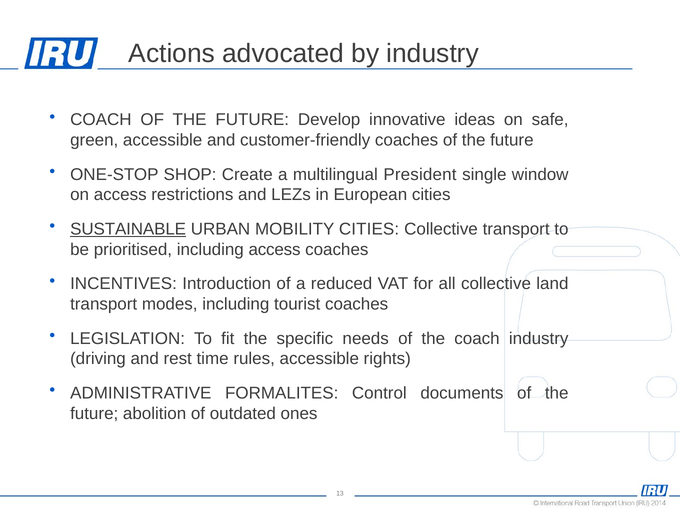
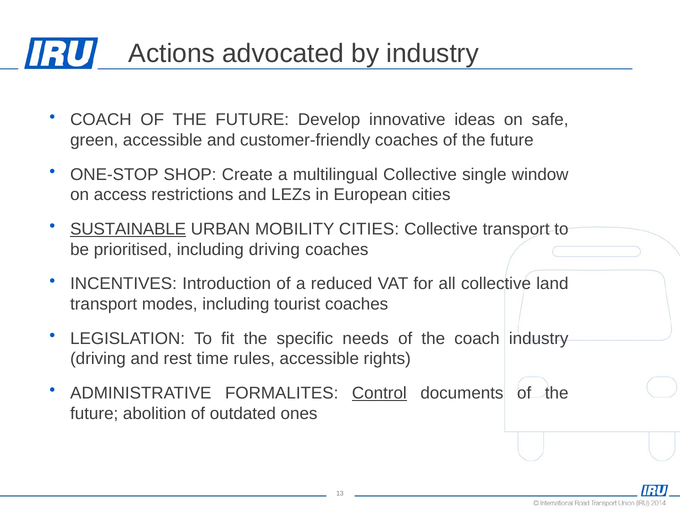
multilingual President: President -> Collective (420, 174)
including access: access -> driving (274, 249)
Control underline: none -> present (379, 393)
